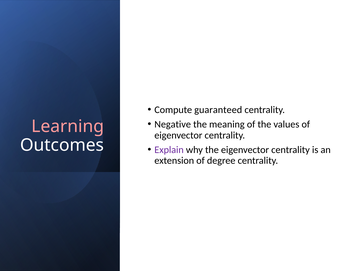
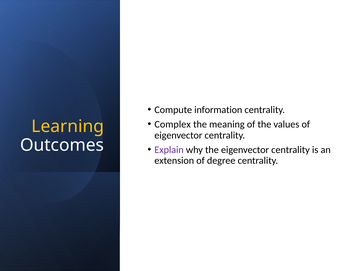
guaranteed: guaranteed -> information (218, 110)
Negative: Negative -> Complex (173, 125)
Learning colour: pink -> yellow (68, 127)
